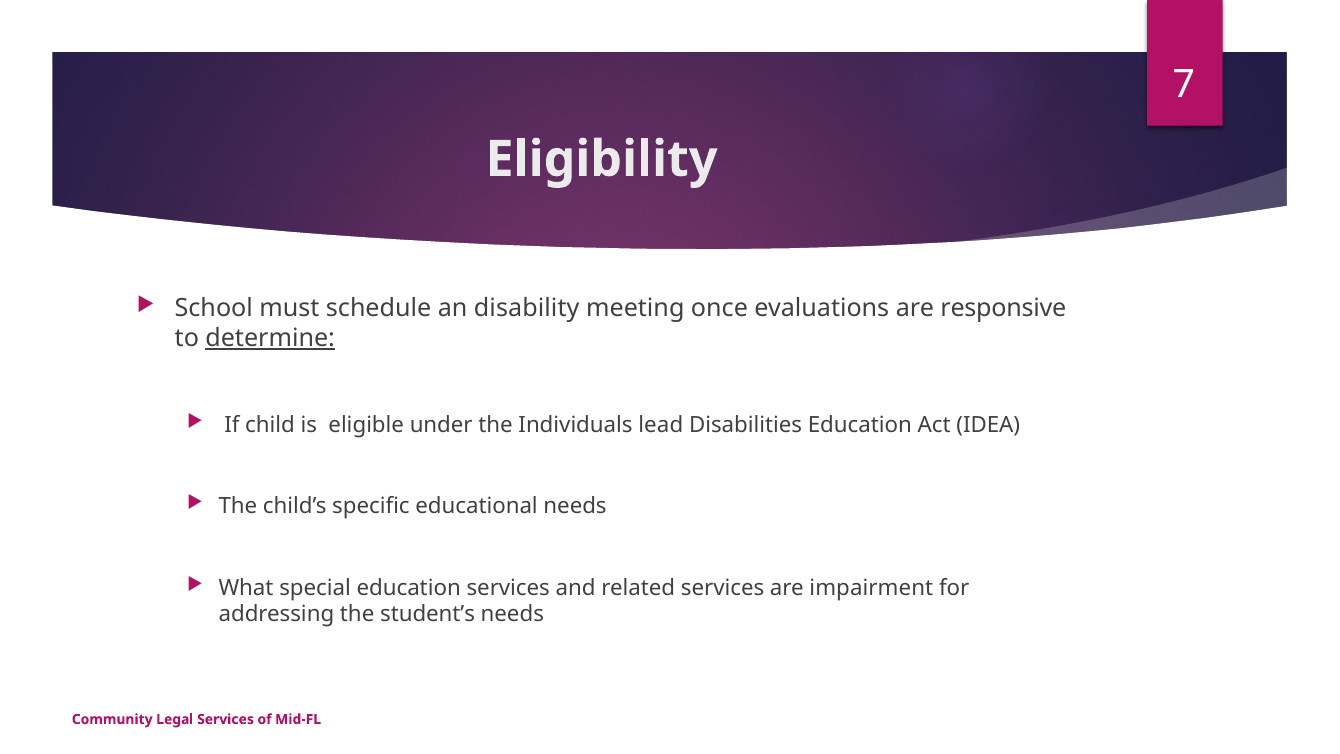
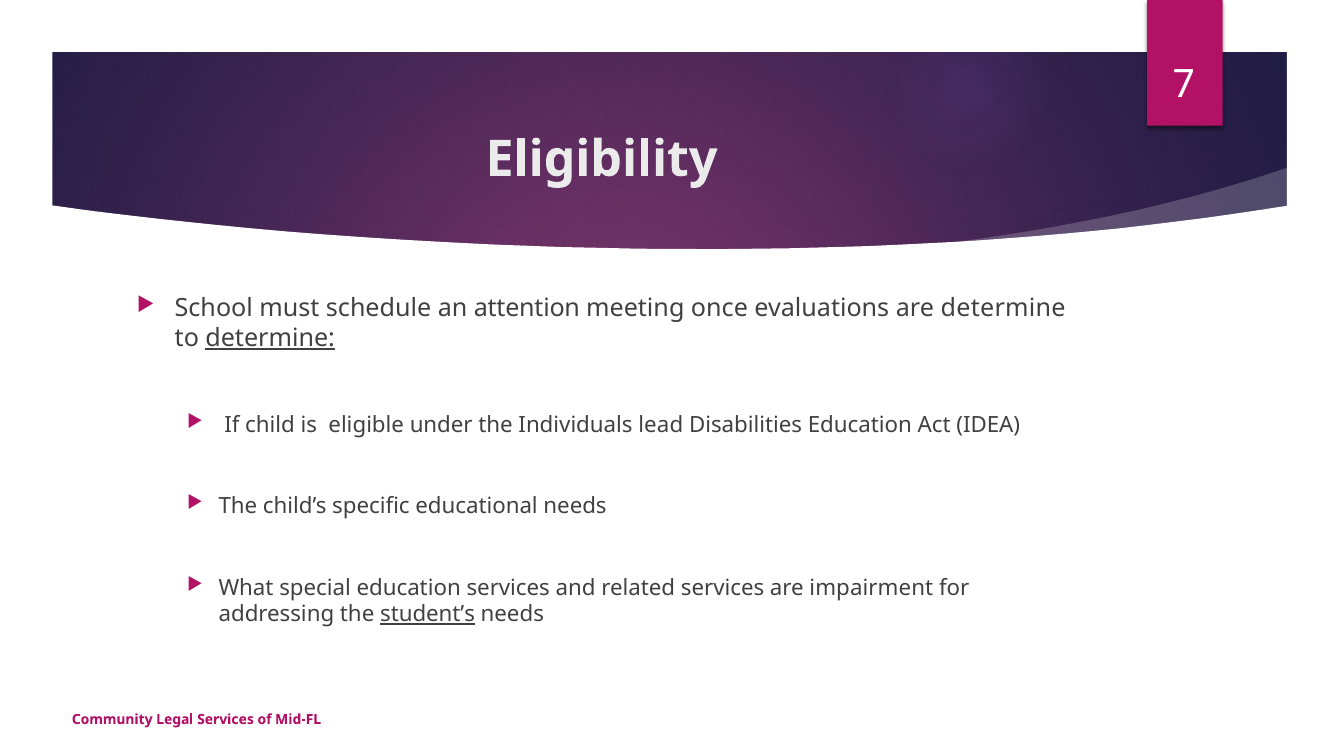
disability: disability -> attention (527, 308)
are responsive: responsive -> determine (1003, 308)
student’s underline: none -> present (428, 614)
